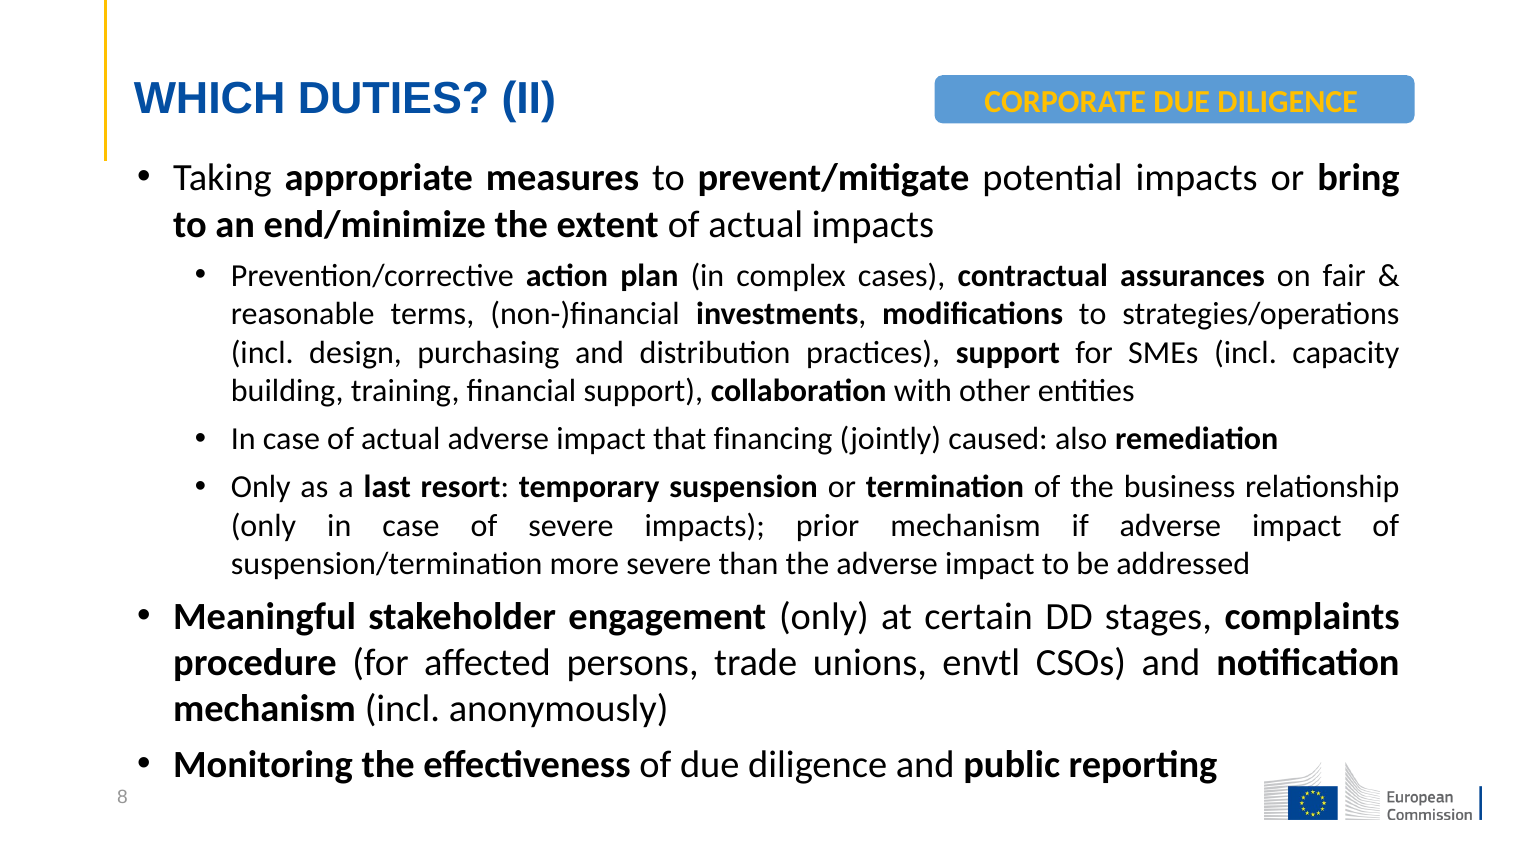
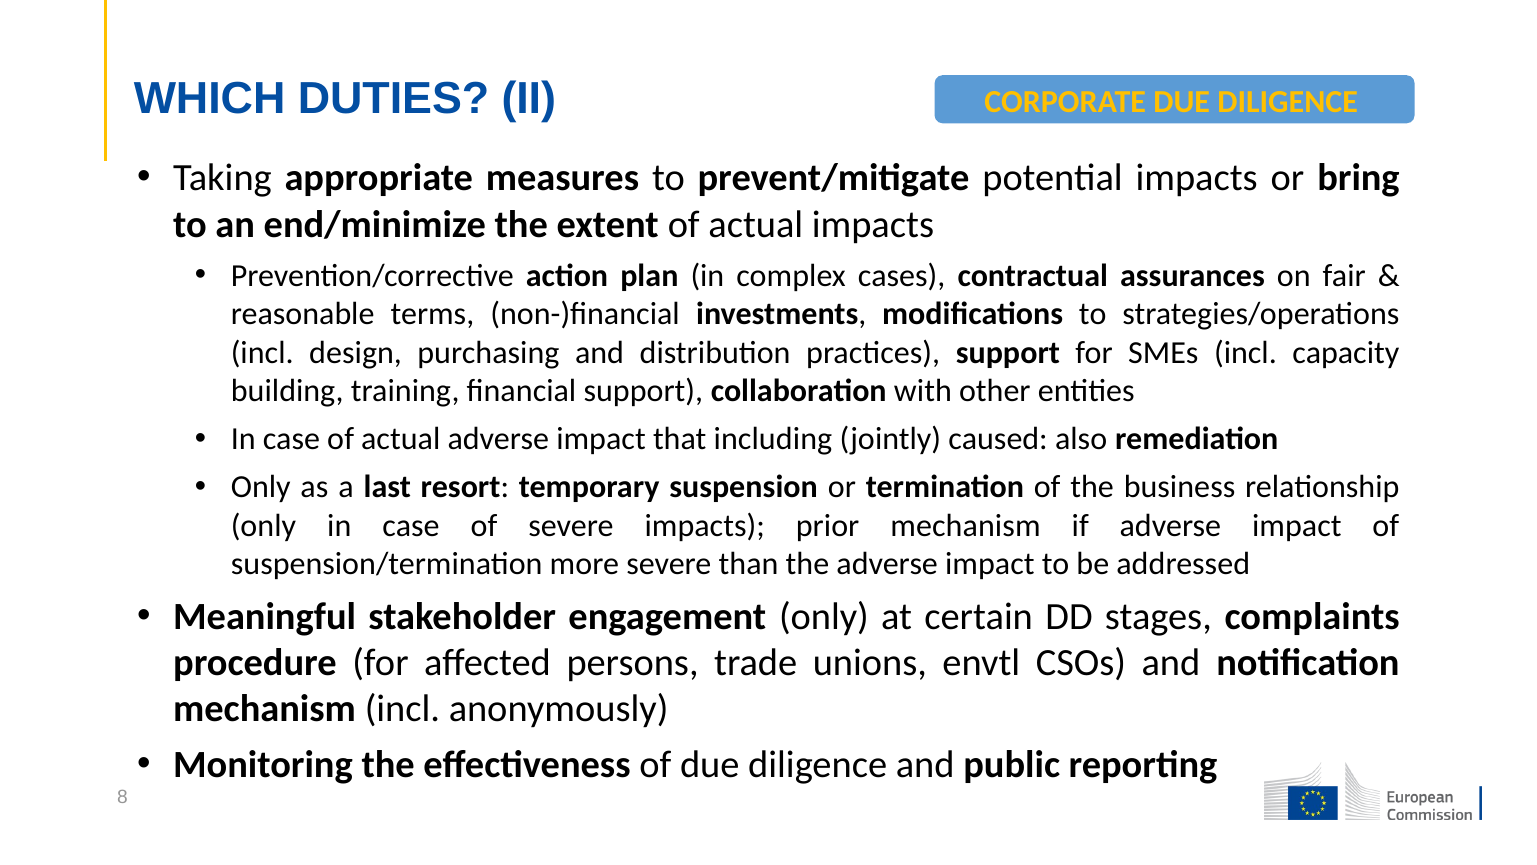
financing: financing -> including (773, 439)
